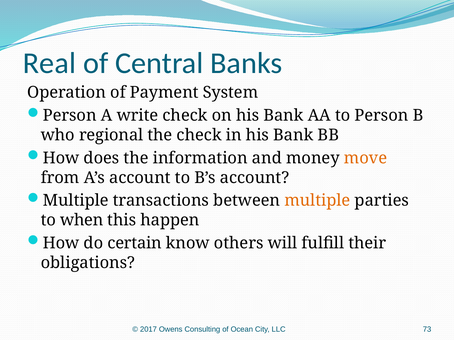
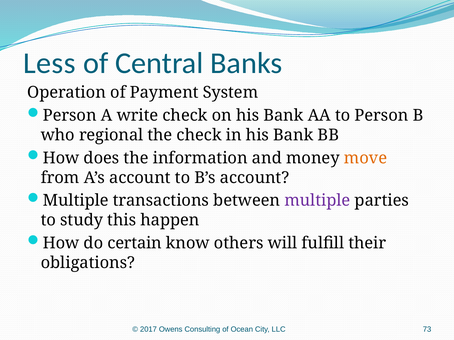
Real: Real -> Less (49, 63)
multiple colour: orange -> purple (317, 201)
when: when -> study (82, 220)
